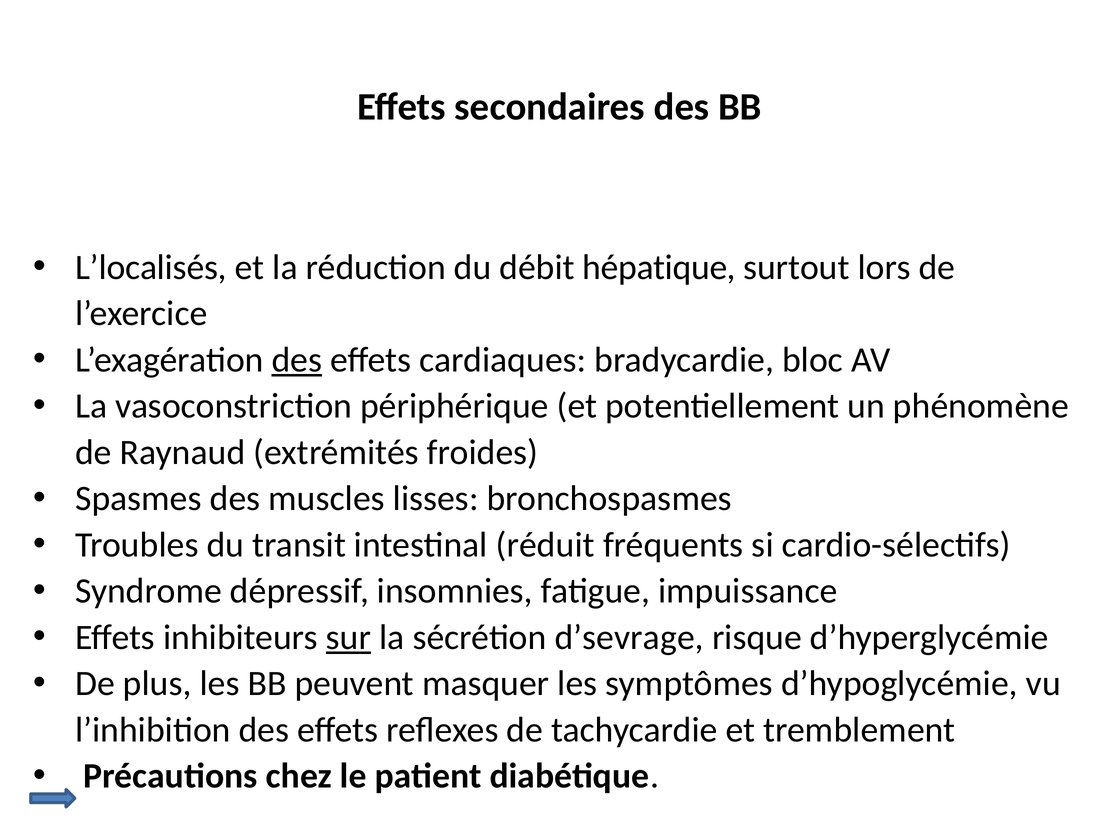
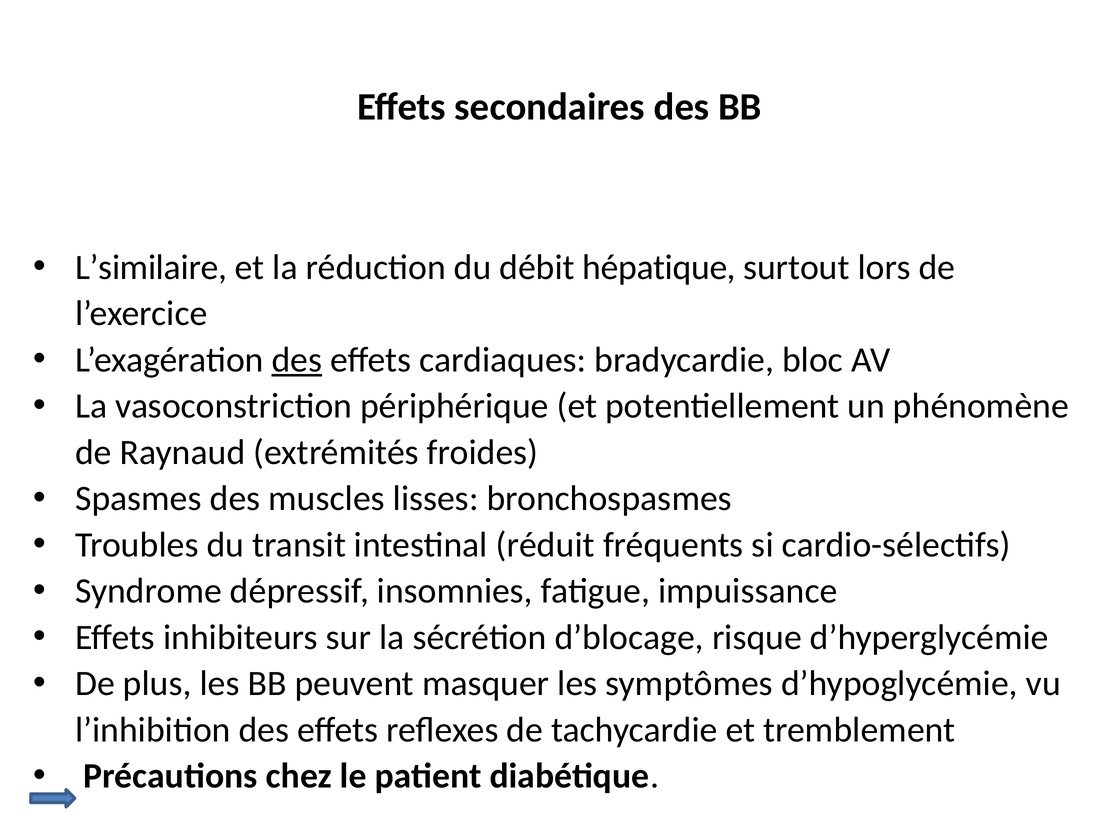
L’localisés: L’localisés -> L’similaire (151, 268)
sur underline: present -> none (348, 638)
d’sevrage: d’sevrage -> d’blocage (629, 638)
